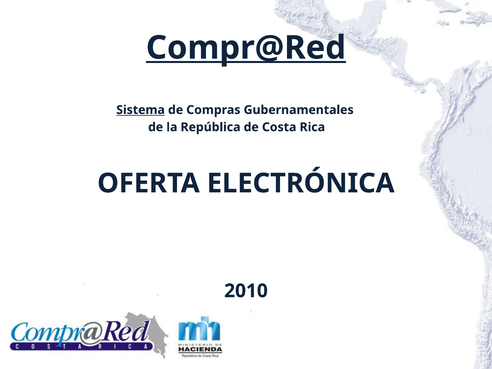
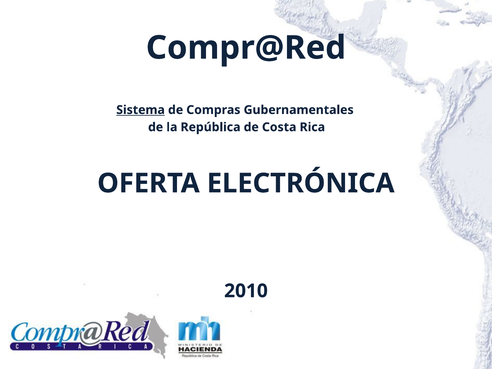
Compr@Red underline: present -> none (246, 48)
